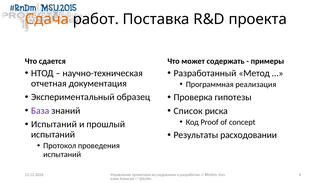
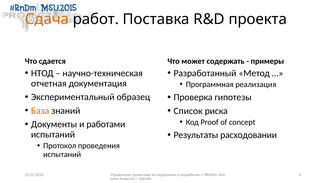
База colour: purple -> orange (40, 111)
Испытаний: Испытаний -> Документы (54, 125)
прошлый: прошлый -> работами (106, 125)
